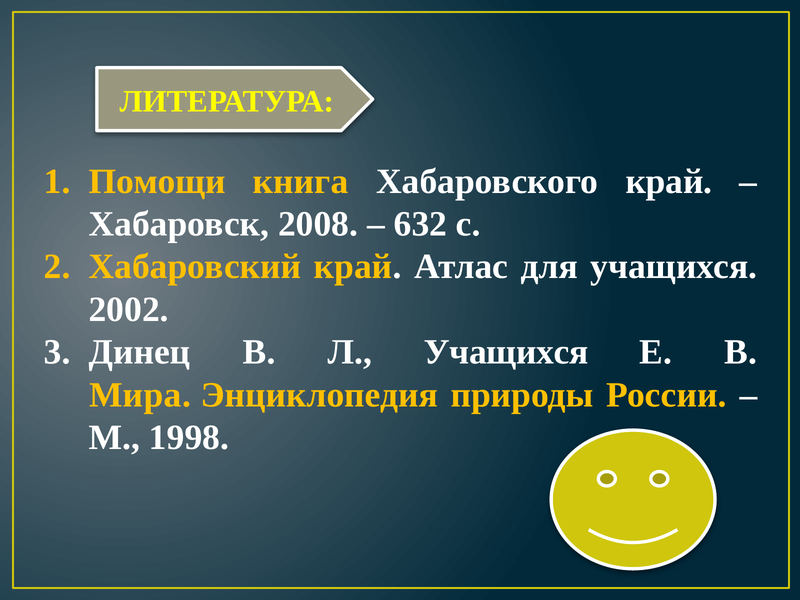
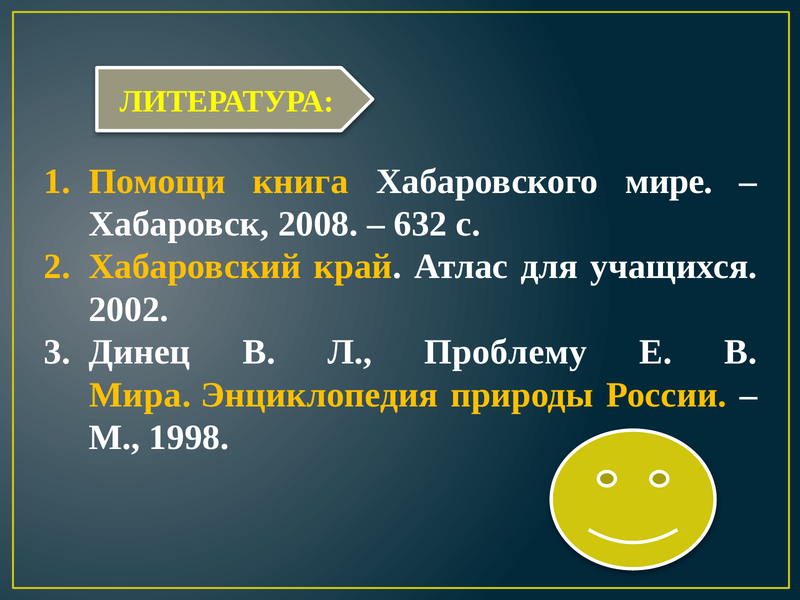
Хабаровского край: край -> мире (669, 181)
Л Учащихся: Учащихся -> Проблему (506, 352)
